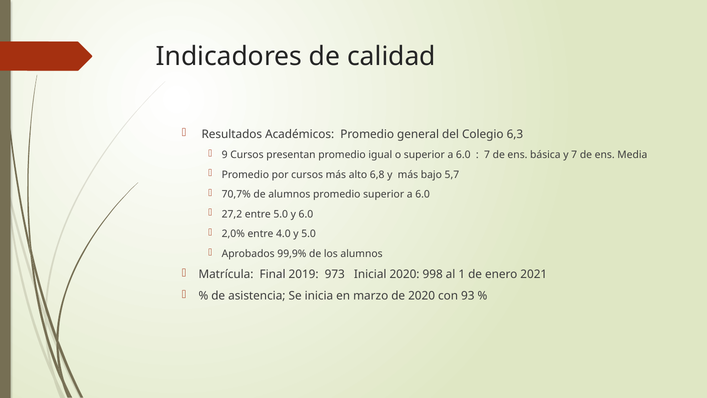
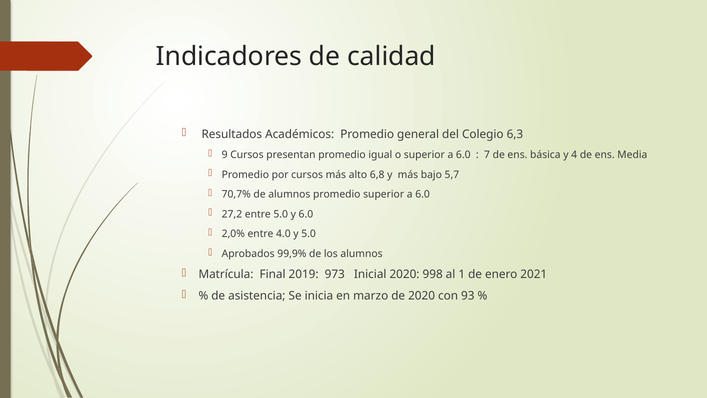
y 7: 7 -> 4 (574, 155)
